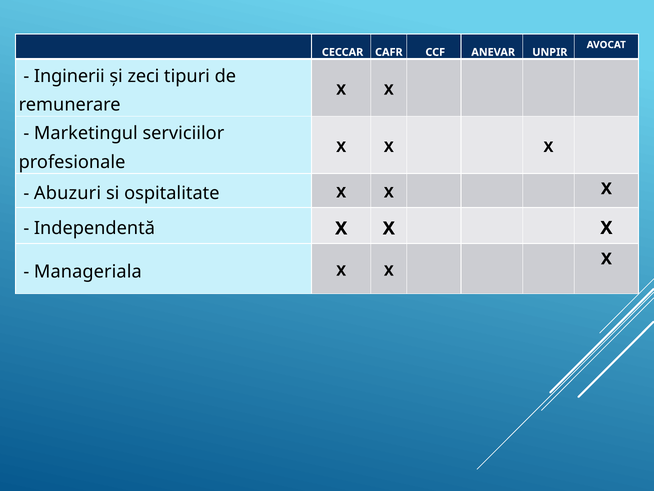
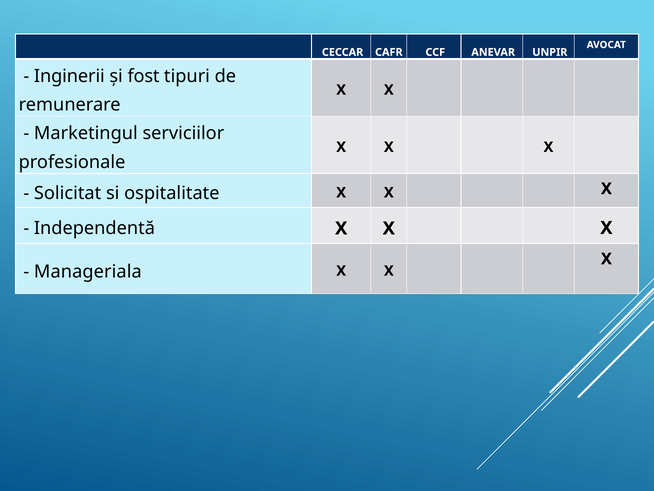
zeci: zeci -> fost (144, 76)
Abuzuri: Abuzuri -> Solicitat (68, 193)
